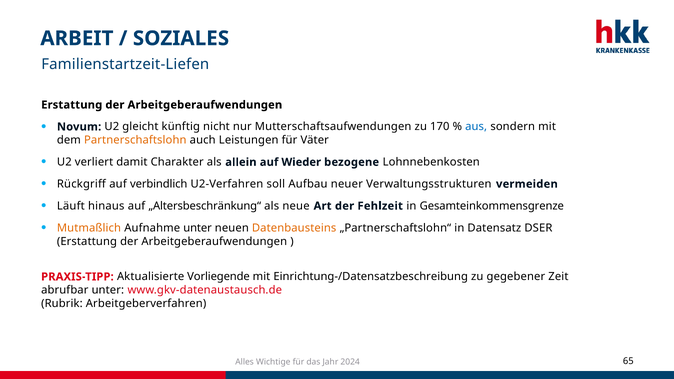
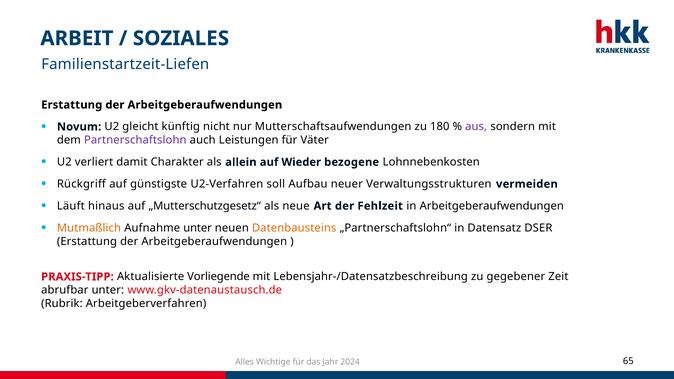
170: 170 -> 180 (440, 127)
aus colour: blue -> purple (476, 127)
Partnerschaftslohn colour: orange -> purple (135, 140)
verbindlich: verbindlich -> günstigste (159, 184)
„Altersbeschränkung“: „Altersbeschränkung“ -> „Mutterschutzgesetz“ (205, 206)
in Gesamteinkommensgrenze: Gesamteinkommensgrenze -> Arbeitgeberaufwendungen (492, 206)
Einrichtung-/Datensatzbeschreibung: Einrichtung-/Datensatzbeschreibung -> Lebensjahr-/Datensatzbeschreibung (371, 277)
